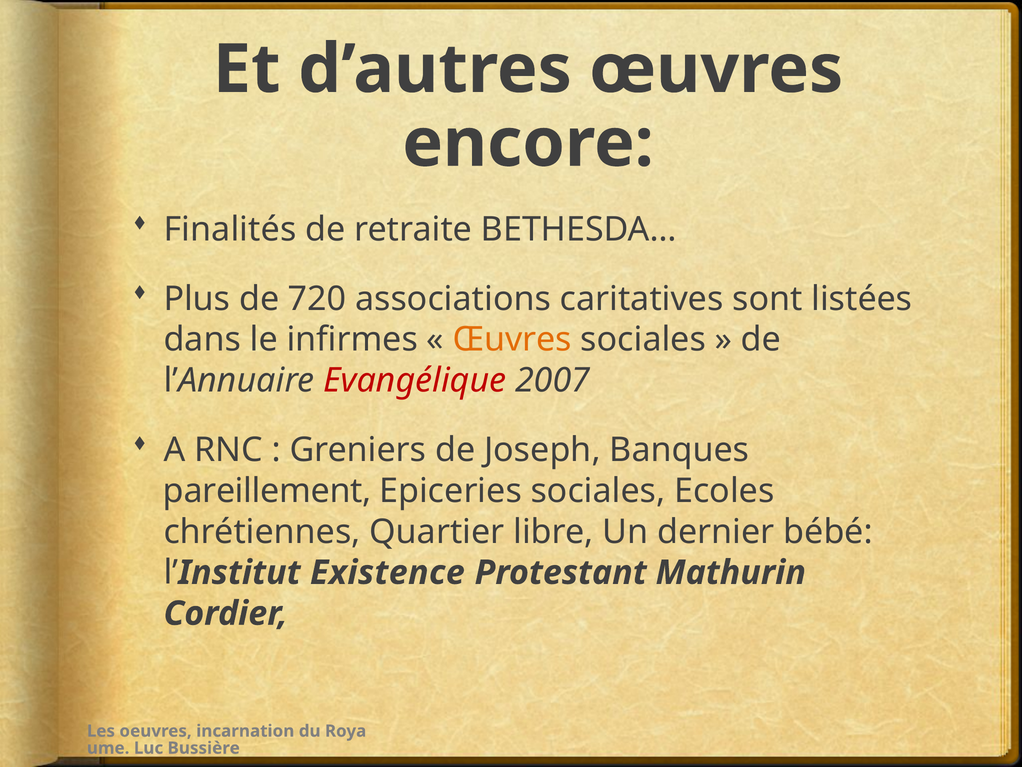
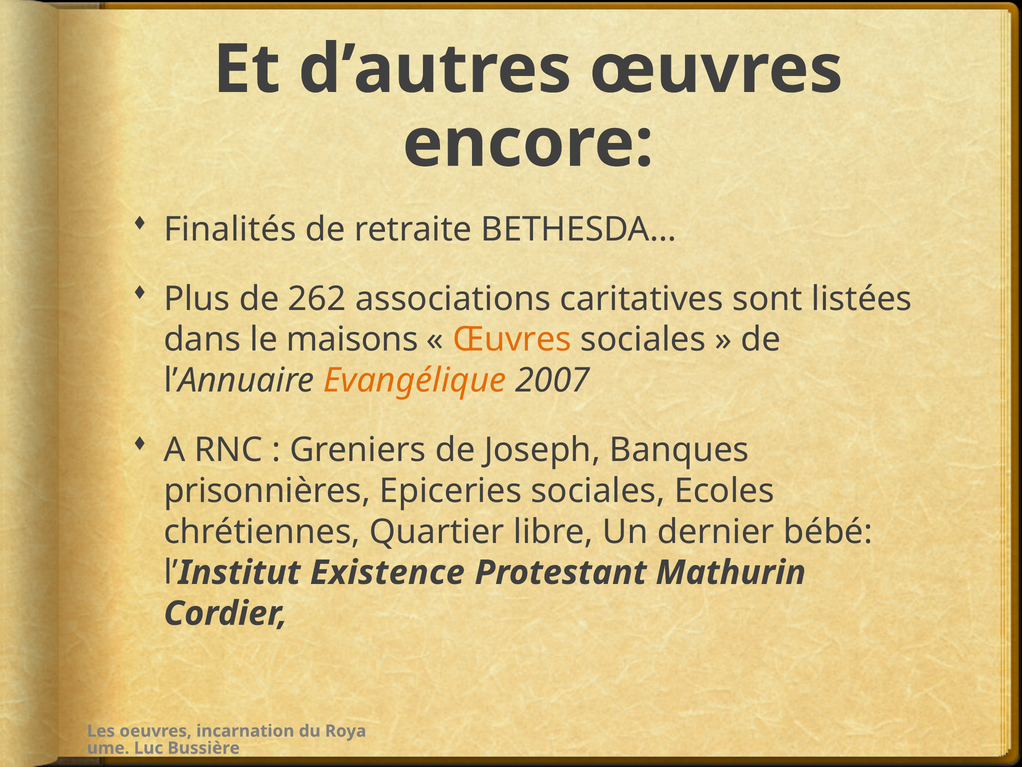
720: 720 -> 262 (317, 299)
infirmes: infirmes -> maisons (352, 339)
Evangélique colour: red -> orange (415, 380)
pareillement: pareillement -> prisonnières (267, 491)
